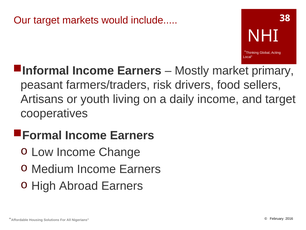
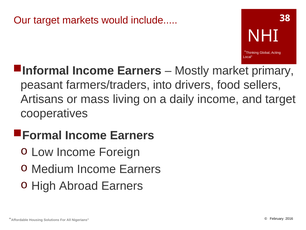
risk: risk -> into (162, 85)
youth: youth -> mass (95, 99)
Change: Change -> Foreign (119, 152)
